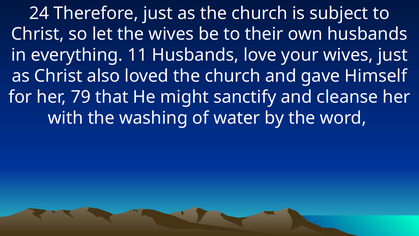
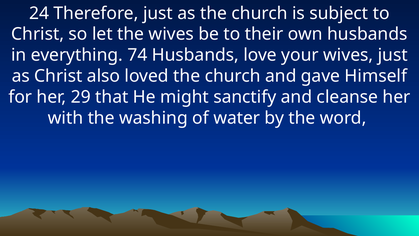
11: 11 -> 74 (137, 55)
79: 79 -> 29 (81, 97)
